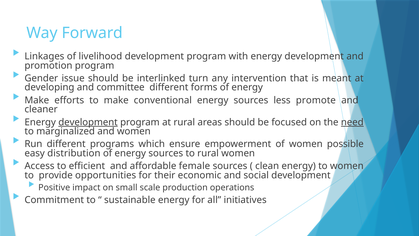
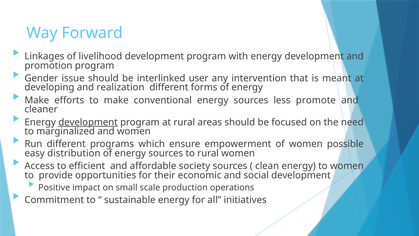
turn: turn -> user (199, 78)
committee: committee -> realization (120, 87)
need underline: present -> none (352, 122)
female: female -> society (195, 166)
